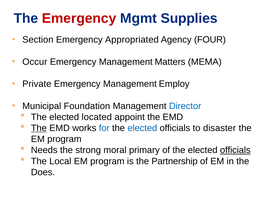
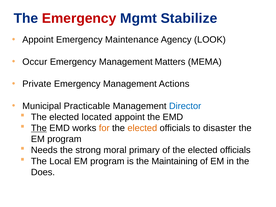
Supplies: Supplies -> Stabilize (189, 18)
Section: Section -> Appoint (38, 40)
Appropriated: Appropriated -> Maintenance (132, 40)
FOUR: FOUR -> LOOK (210, 40)
Employ: Employ -> Actions (174, 84)
Foundation: Foundation -> Practicable (87, 106)
for colour: blue -> orange (104, 128)
elected colour: blue -> orange (142, 128)
officials underline: present -> none (235, 150)
Partnership: Partnership -> Maintaining (175, 161)
